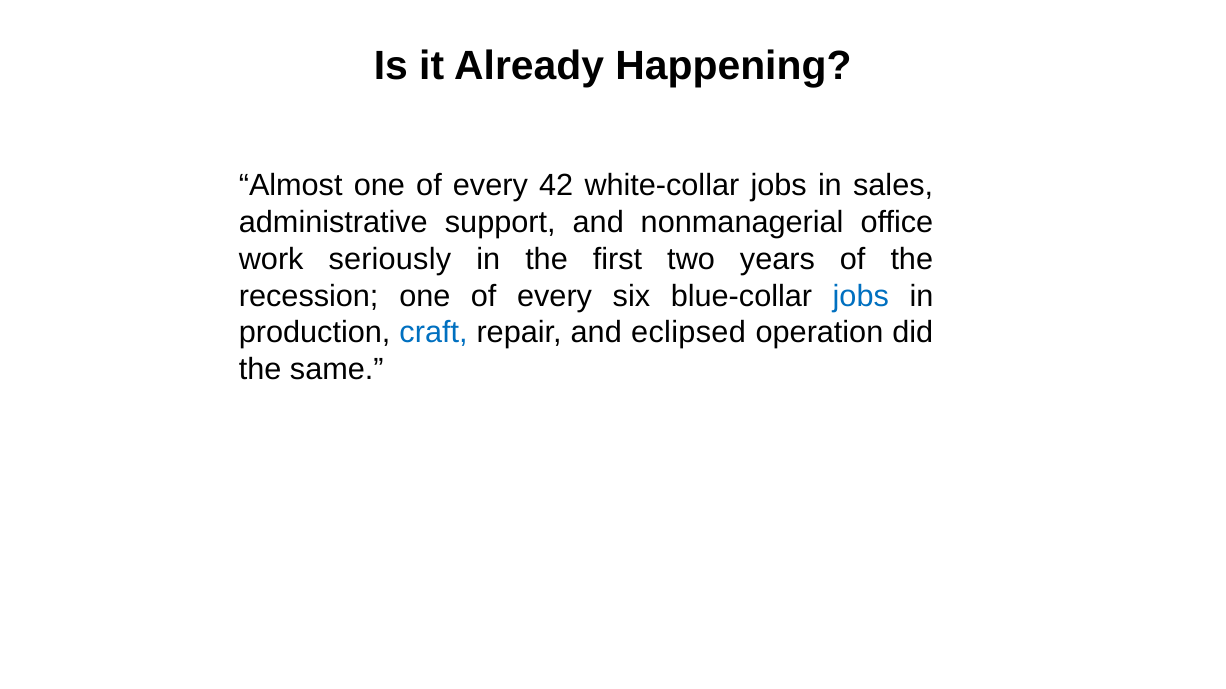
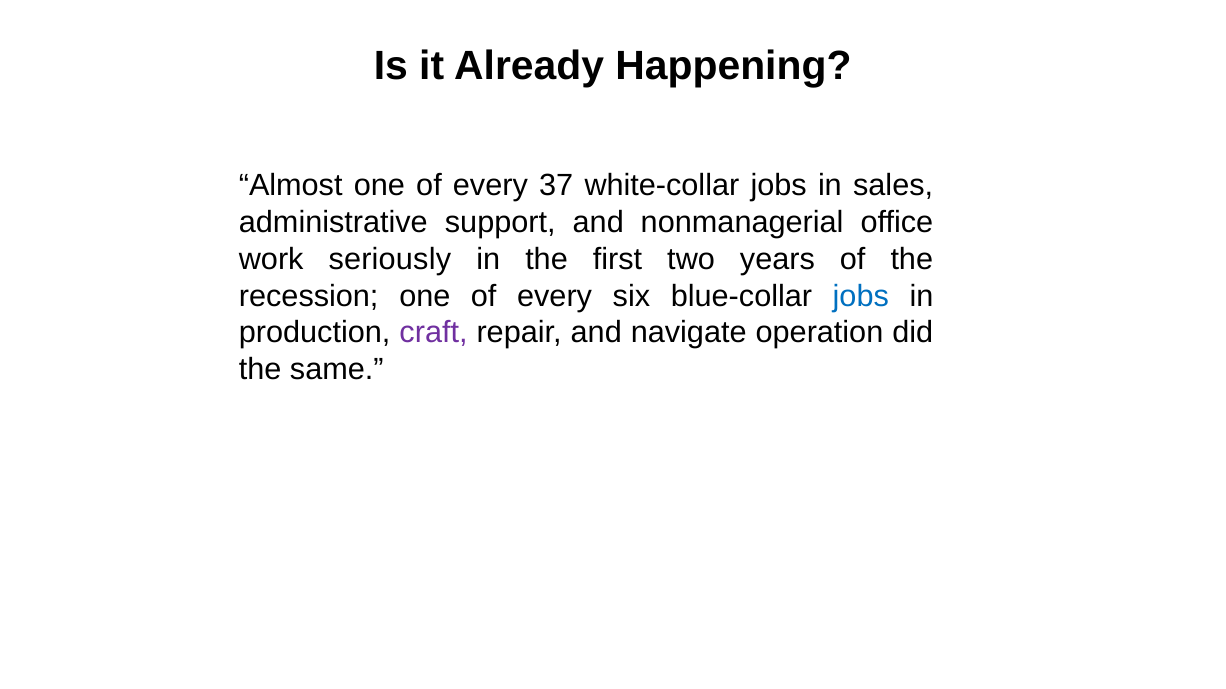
42: 42 -> 37 (556, 186)
craft colour: blue -> purple (434, 333)
eclipsed: eclipsed -> navigate (689, 333)
